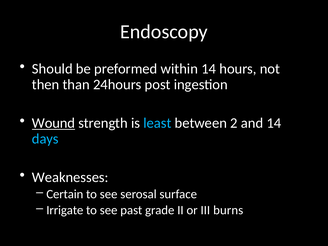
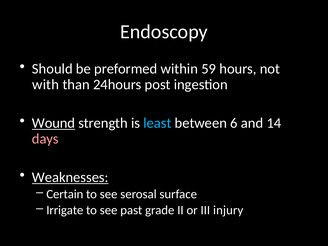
within 14: 14 -> 59 (209, 69)
then: then -> with (46, 85)
2: 2 -> 6 (234, 123)
days colour: light blue -> pink (45, 139)
Weaknesses underline: none -> present (70, 177)
burns: burns -> injury (228, 210)
